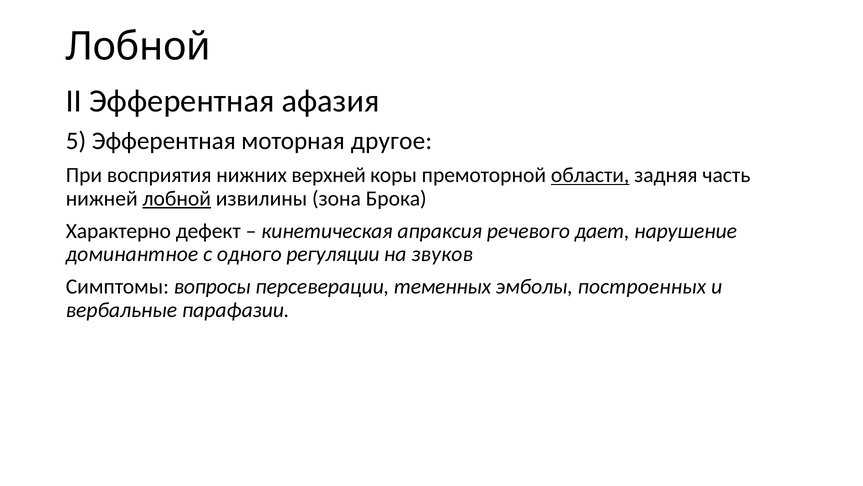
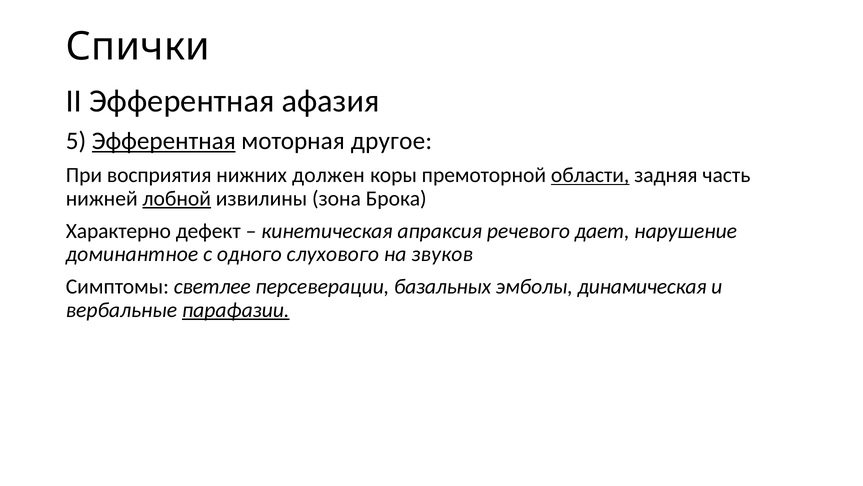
Лобной: Лобной -> Спички (138, 47)
Эфферентная underline: none -> present (164, 141)
верхней: верхней -> должен (328, 175)
регуляции: регуляции -> слухового (333, 254)
вопросы: вопросы -> светлее (212, 286)
теменных: теменных -> базальных (443, 286)
построенных: построенных -> динамическая (642, 286)
парафазии underline: none -> present (236, 310)
